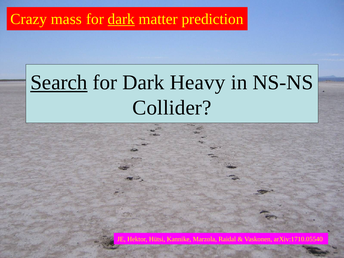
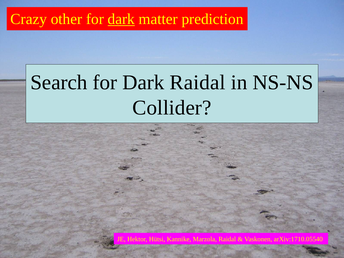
mass: mass -> other (66, 19)
Search underline: present -> none (59, 83)
Dark Heavy: Heavy -> Raidal (198, 83)
